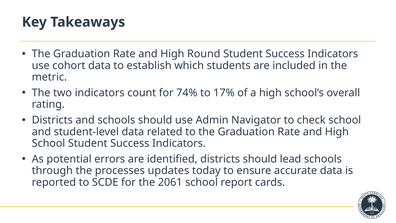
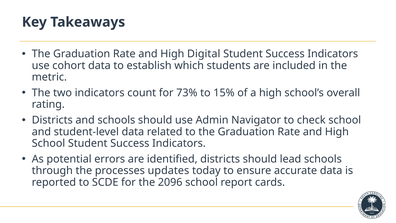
Round: Round -> Digital (204, 54)
74%: 74% -> 73% (187, 93)
17%: 17% -> 15% (224, 93)
2061: 2061 -> 2096 (170, 182)
